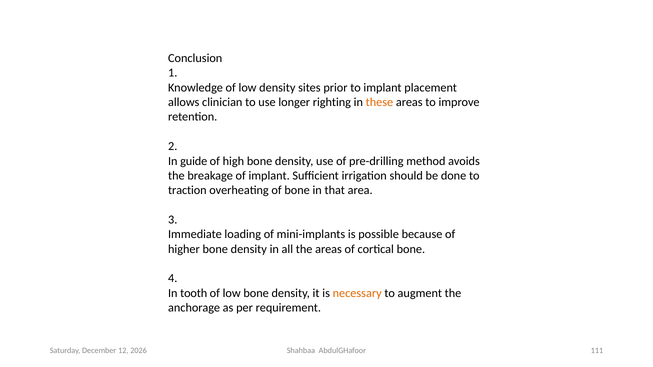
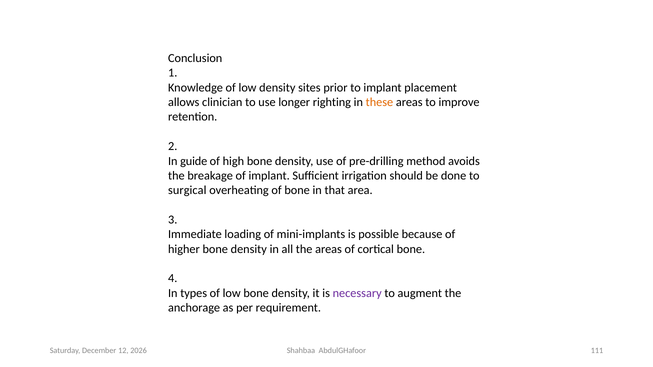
traction: traction -> surgical (187, 190)
tooth: tooth -> types (194, 293)
necessary colour: orange -> purple (357, 293)
